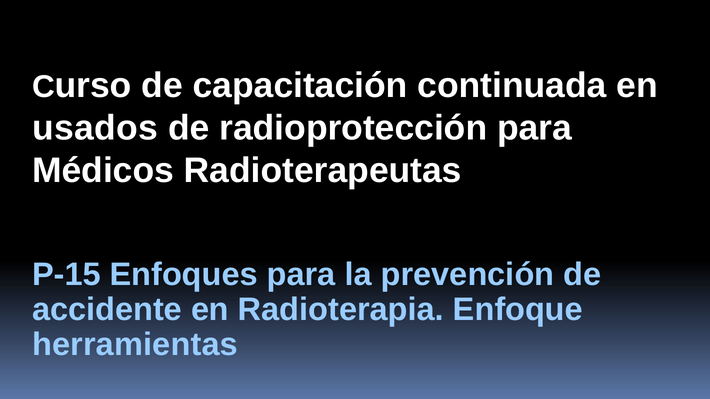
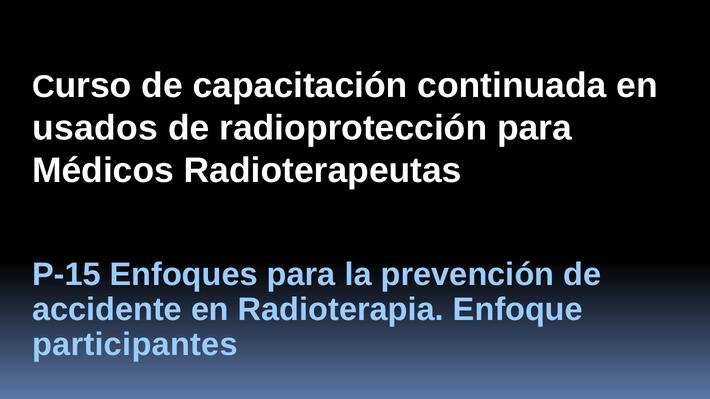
herramientas: herramientas -> participantes (135, 345)
